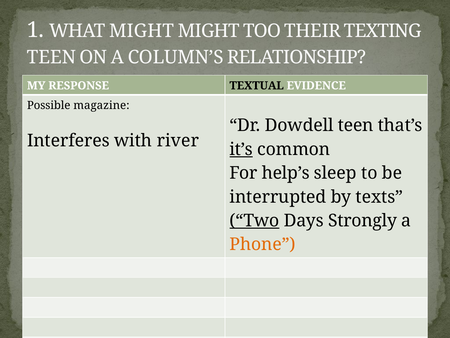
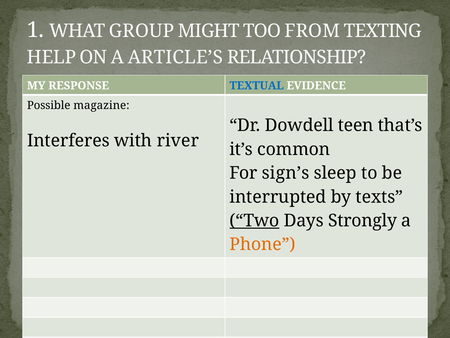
WHAT MIGHT: MIGHT -> GROUP (142, 31)
THEIR: THEIR -> FROM (312, 31)
TEEN: TEEN -> HELP (52, 57)
COLUMN’S: COLUMN’S -> ARTICLE’S (175, 57)
TEXTUAL colour: black -> blue (257, 86)
it’s underline: present -> none (241, 149)
help’s: help’s -> sign’s (286, 173)
